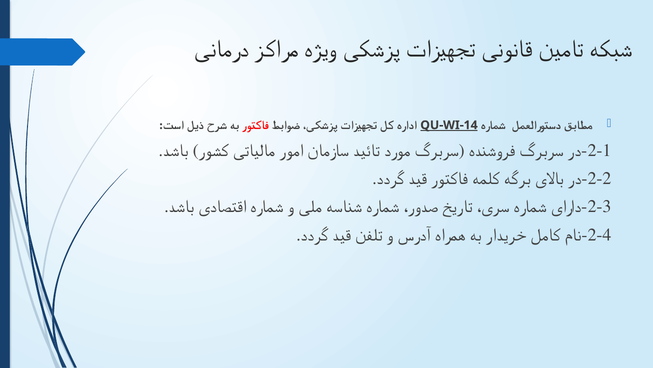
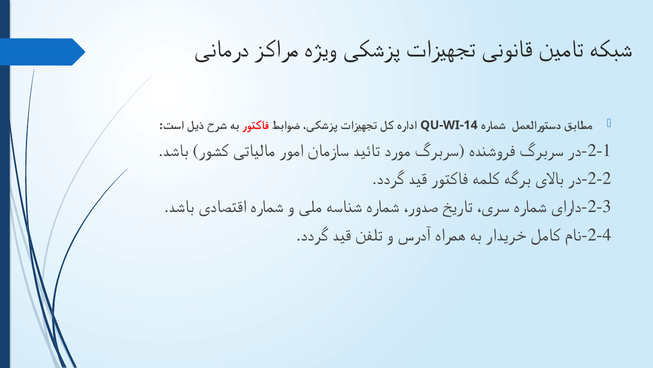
QU-WI-14 underline: present -> none (449, 125)
